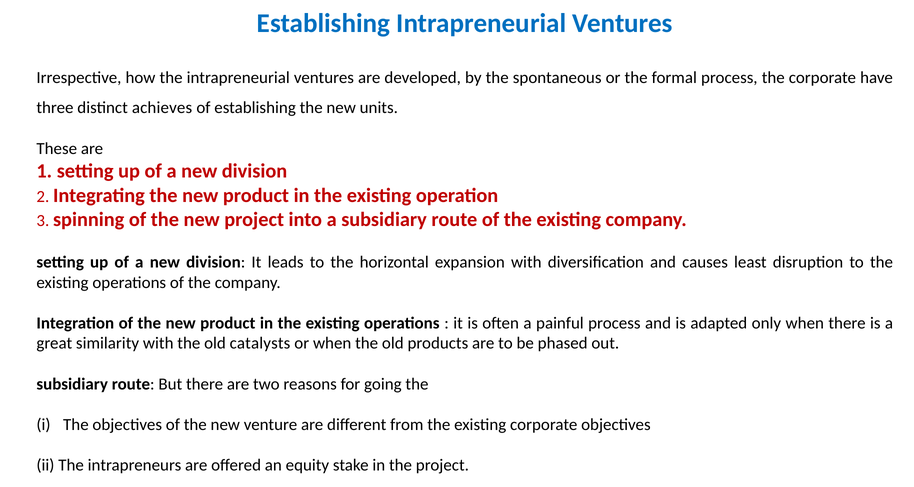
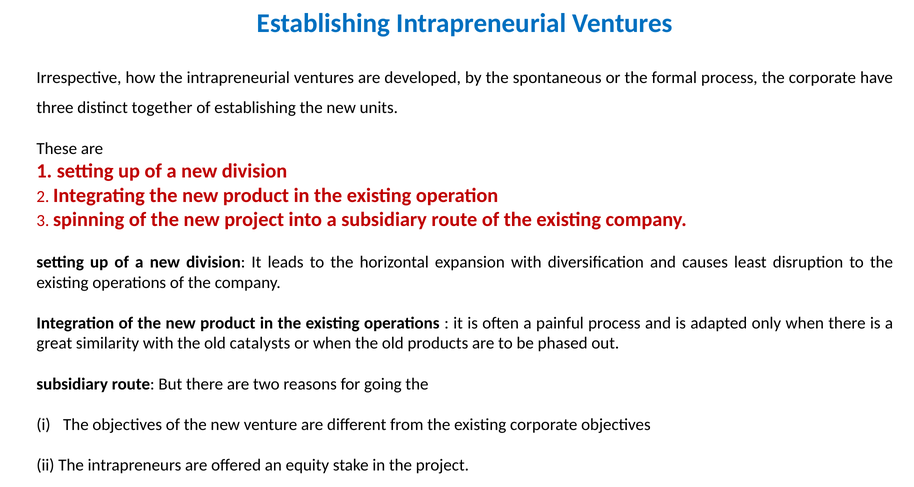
achieves: achieves -> together (162, 108)
